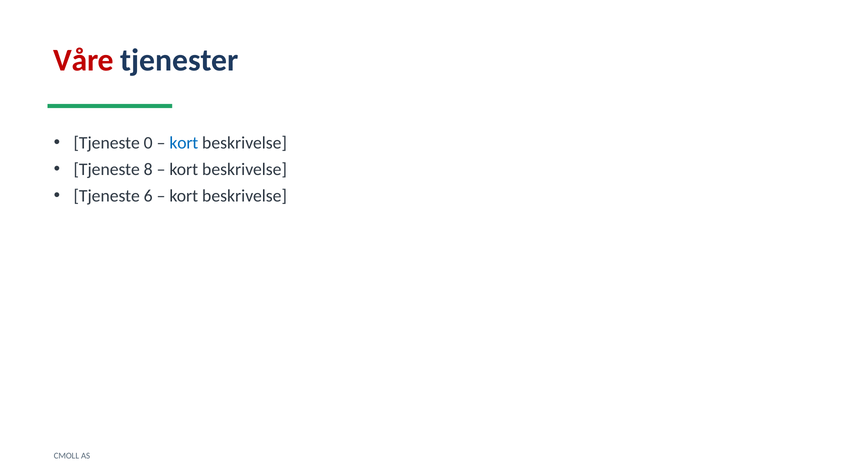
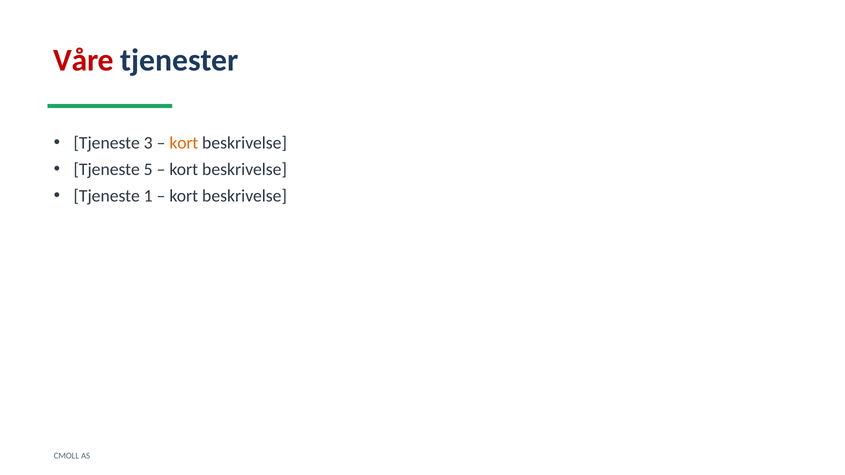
0: 0 -> 3 (148, 143)
kort colour: blue -> orange (184, 143)
8: 8 -> 5 (148, 170)
6: 6 -> 1 (148, 196)
